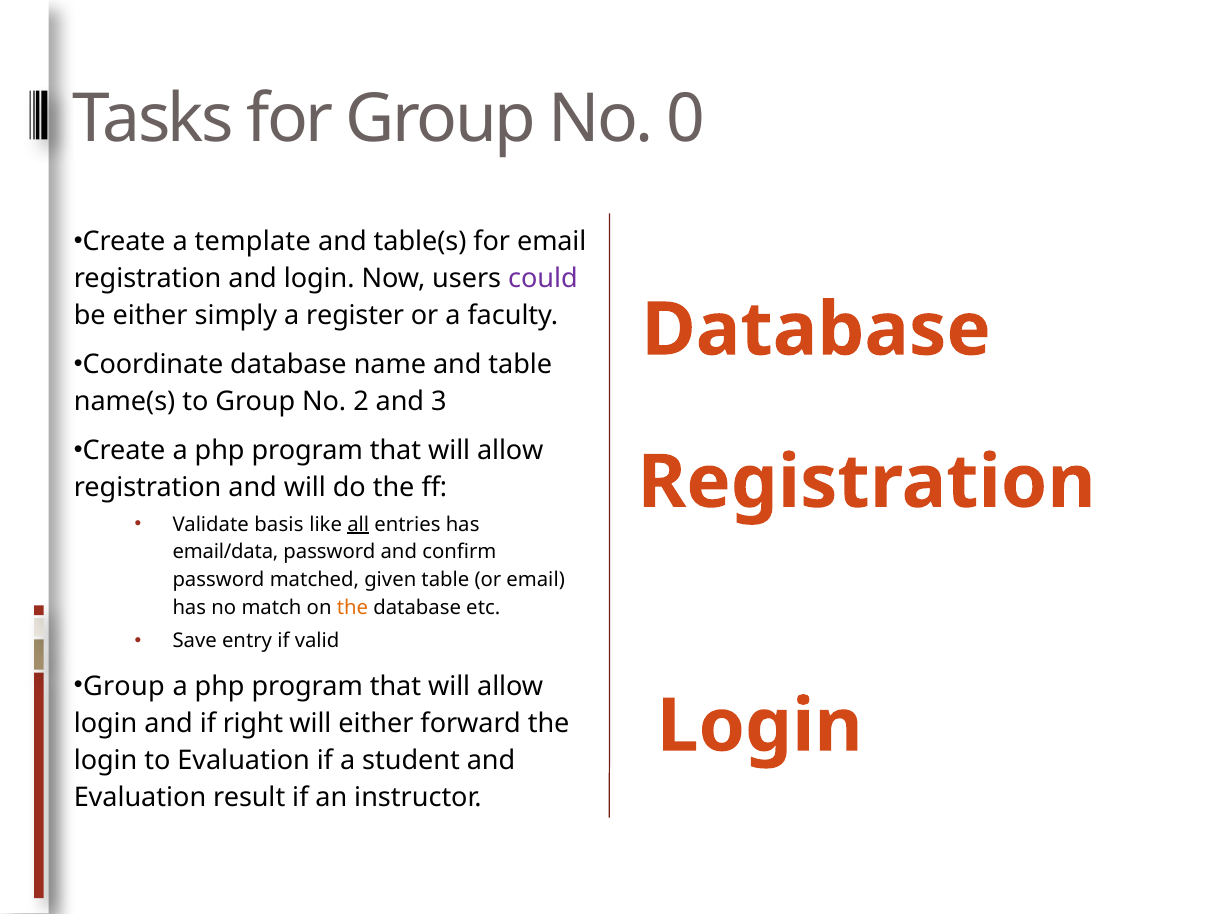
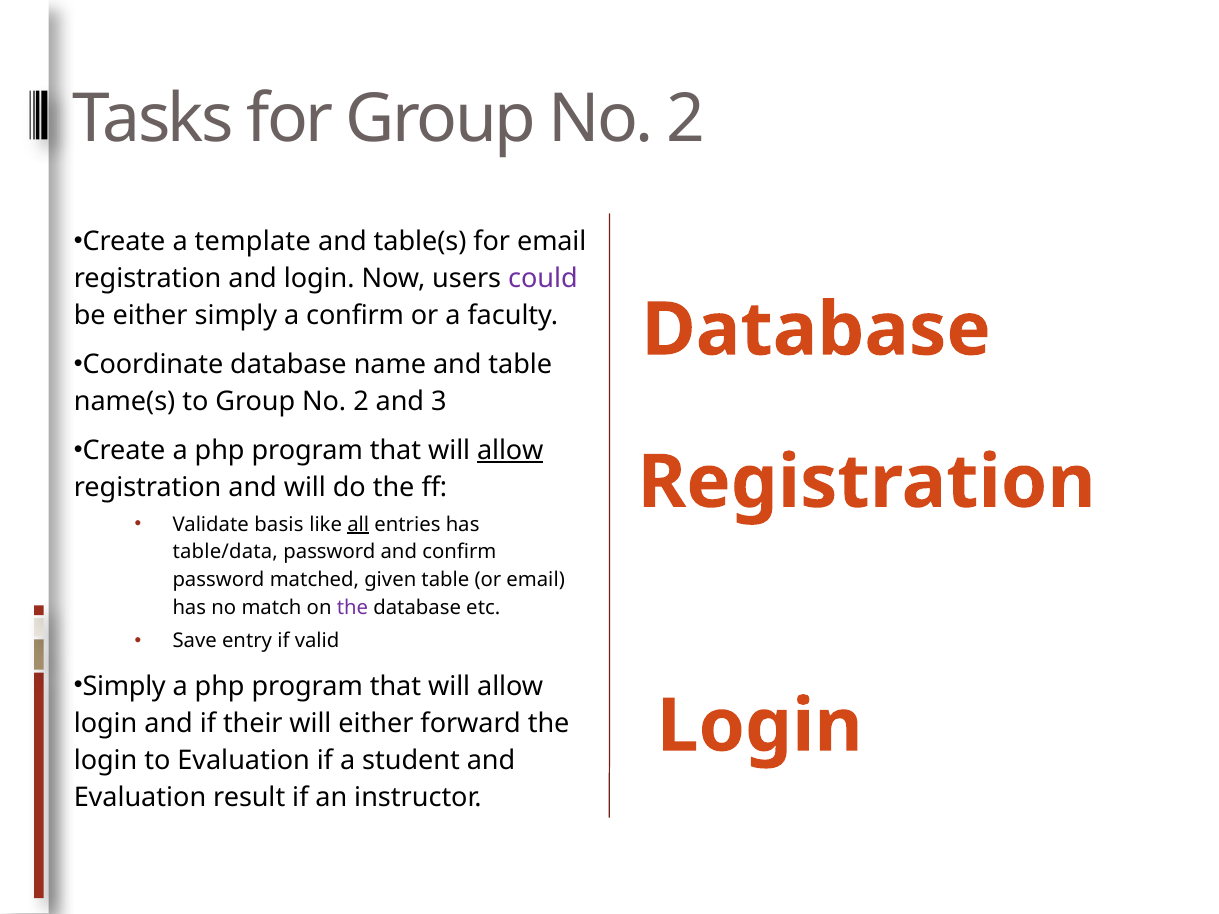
for Group No 0: 0 -> 2 (686, 119)
a register: register -> confirm (355, 316)
allow underline: none -> present (510, 451)
email/data: email/data -> table/data (225, 552)
the colour: orange -> purple (352, 608)
Group: Group -> Simply (124, 686)
right: right -> their (253, 723)
